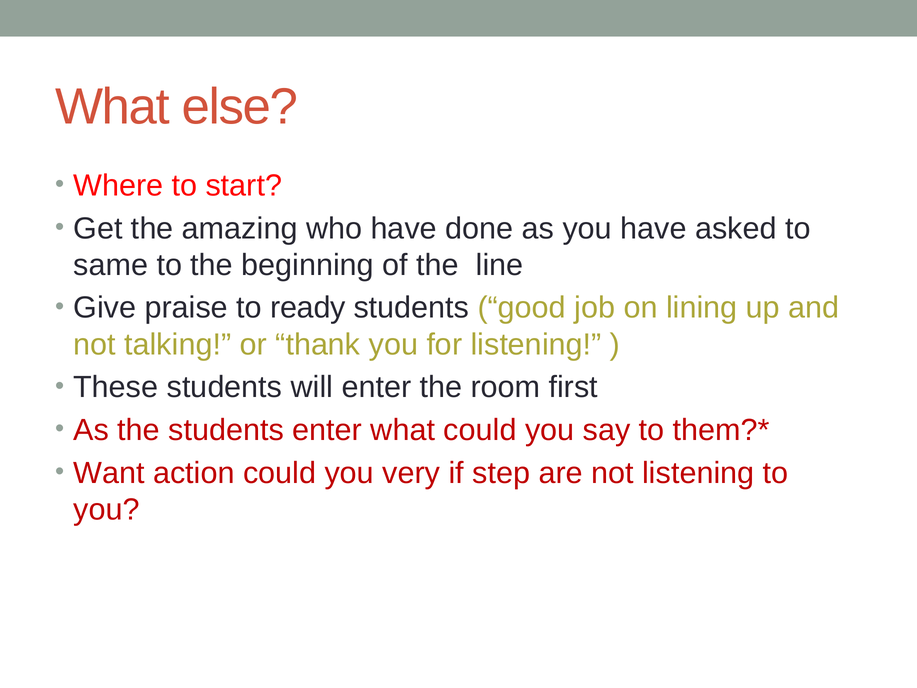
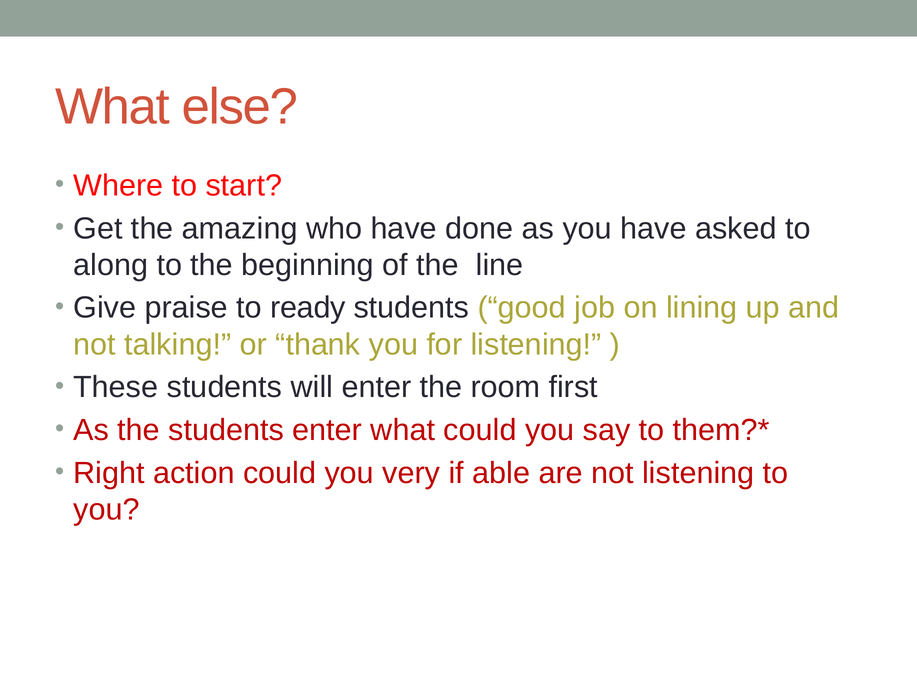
same: same -> along (111, 265)
Want: Want -> Right (109, 473)
step: step -> able (501, 473)
